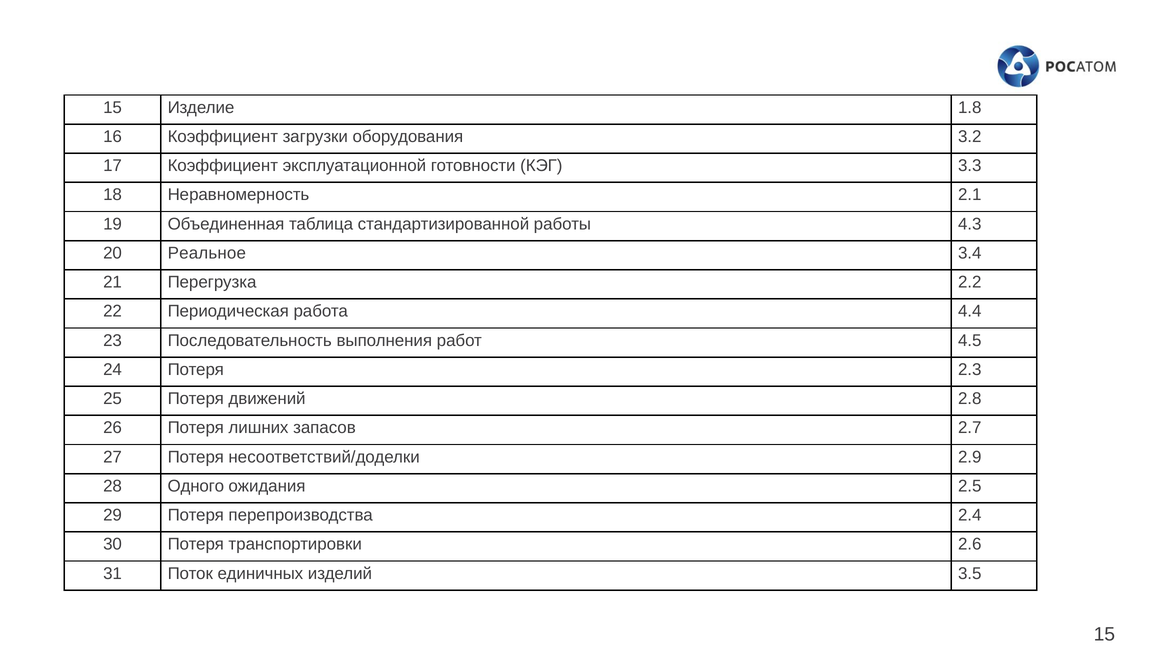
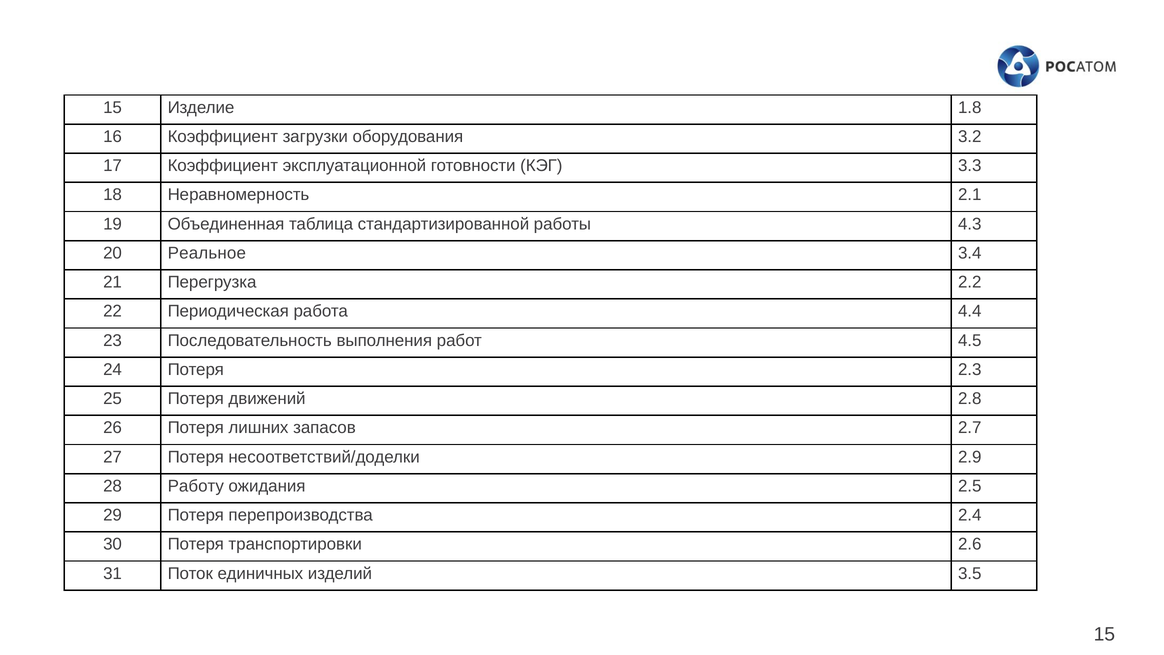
Одного: Одного -> Работу (196, 486)
